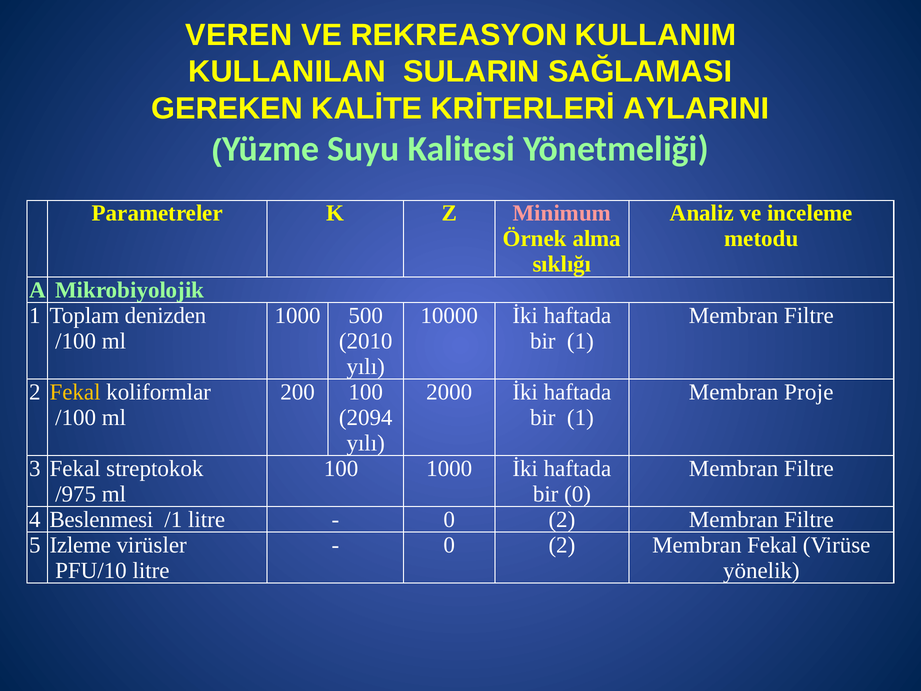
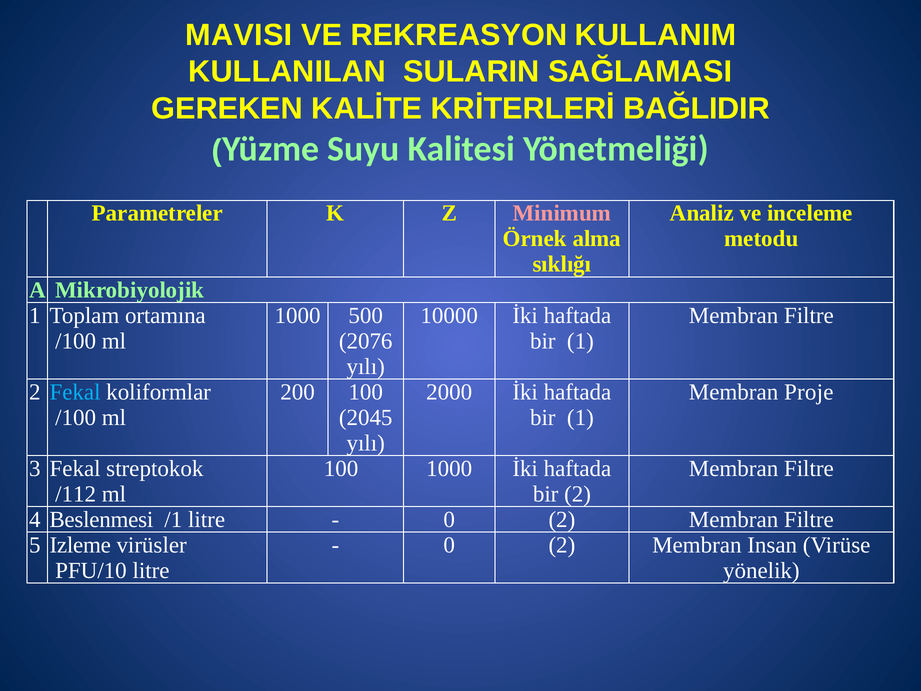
VEREN: VEREN -> MAVISI (239, 35)
AYLARINI: AYLARINI -> BAĞLIDIR (697, 109)
denizden: denizden -> ortamına (165, 315)
2010: 2010 -> 2076 (366, 341)
Fekal colour: yellow -> light blue (75, 392)
2094: 2094 -> 2045 (366, 417)
/975: /975 -> /112 (76, 494)
bir 0: 0 -> 2 (578, 494)
Membran Fekal: Fekal -> Insan (772, 545)
